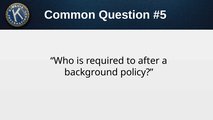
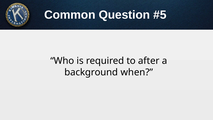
policy: policy -> when (137, 72)
